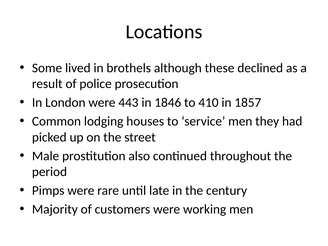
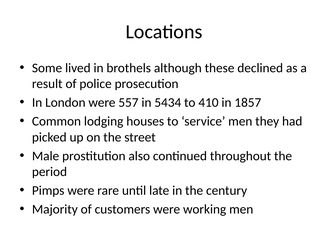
443: 443 -> 557 (128, 103)
1846: 1846 -> 5434 (168, 103)
